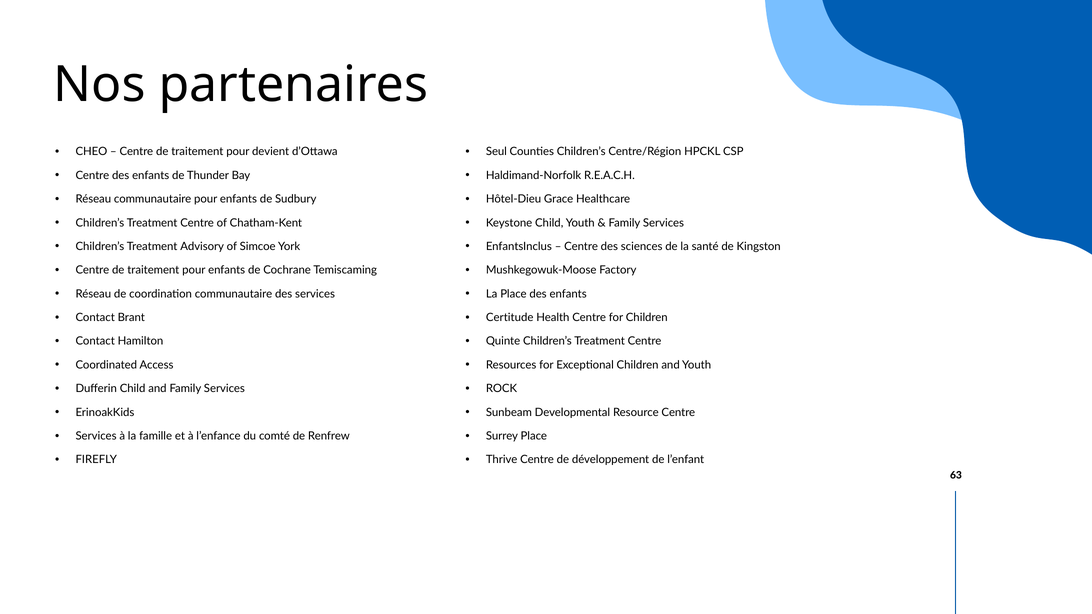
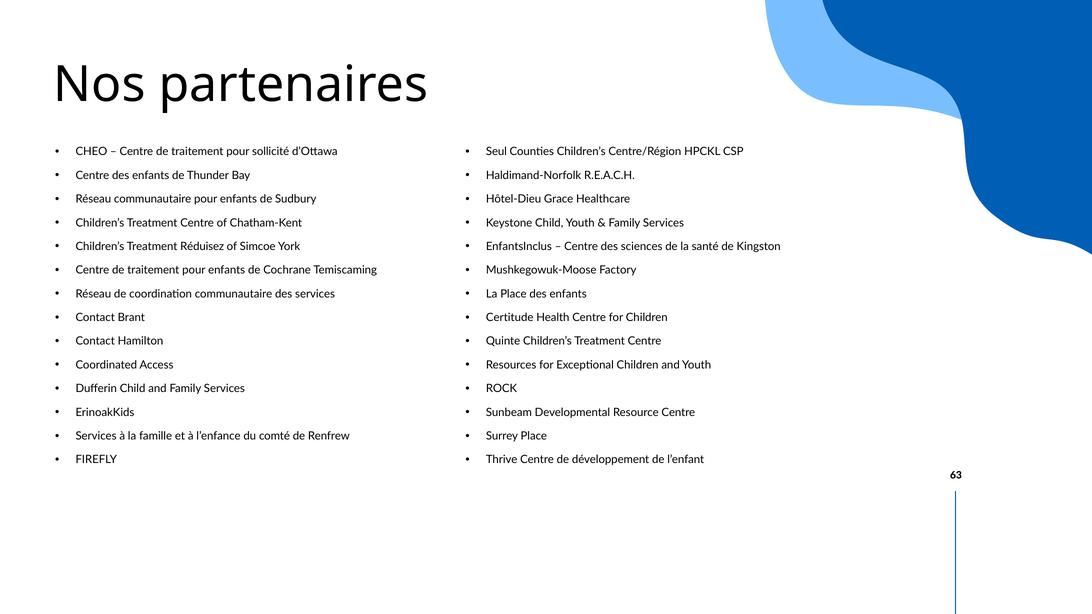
devient: devient -> sollicité (271, 152)
Advisory: Advisory -> Réduisez (202, 247)
